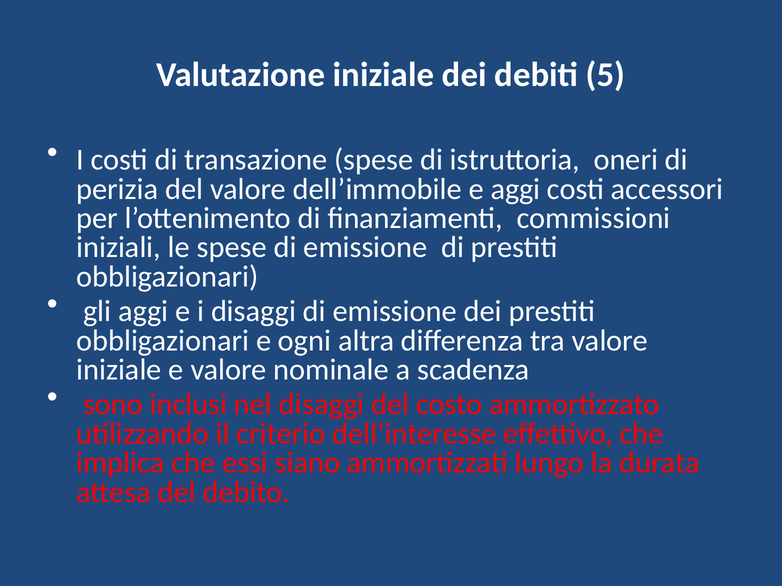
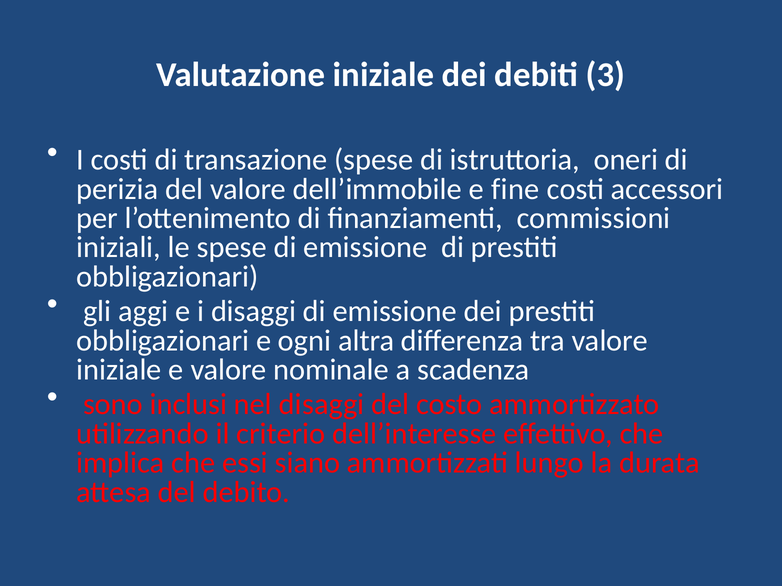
5: 5 -> 3 (606, 75)
e aggi: aggi -> fine (515, 189)
